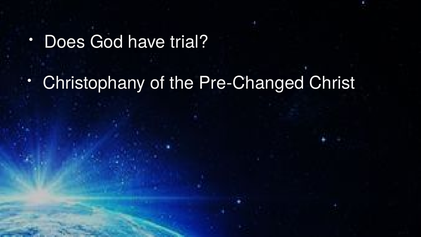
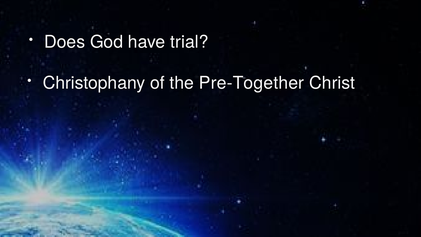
Pre-Changed: Pre-Changed -> Pre-Together (252, 83)
